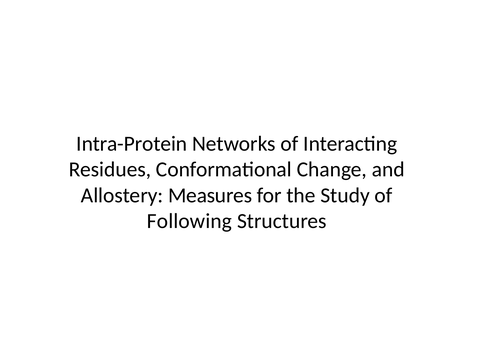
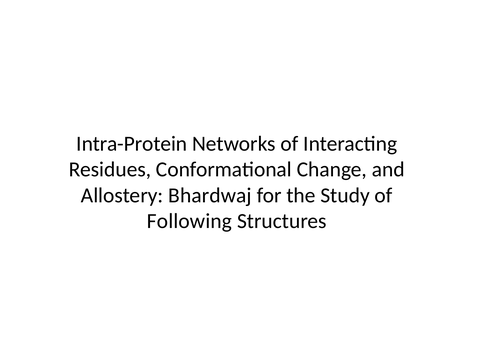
Measures: Measures -> Bhardwaj (210, 195)
